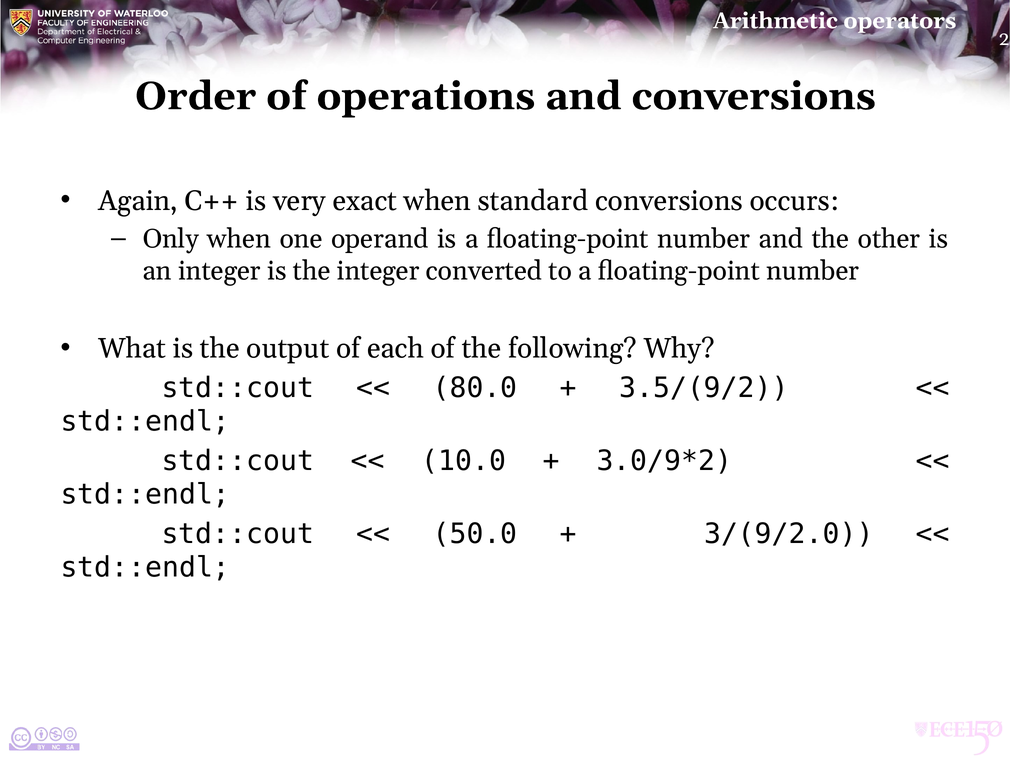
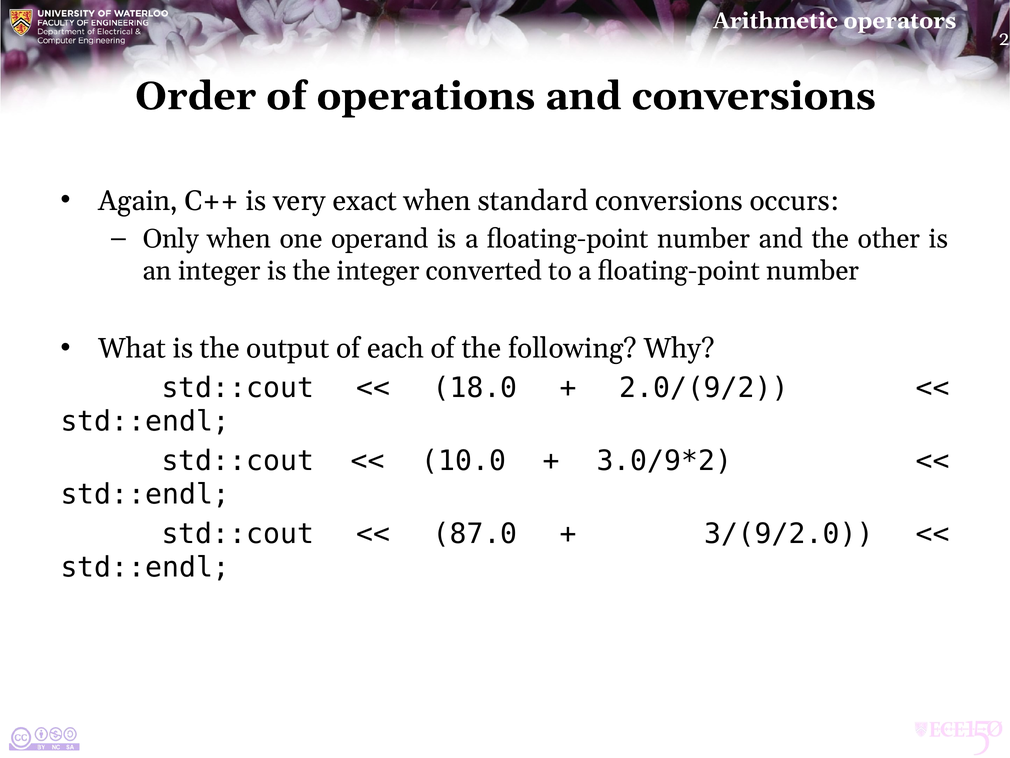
80.0: 80.0 -> 18.0 (475, 388)
3.5/(9/2: 3.5/(9/2 -> 2.0/(9/2 (704, 388)
50.0: 50.0 -> 87.0 (475, 534)
